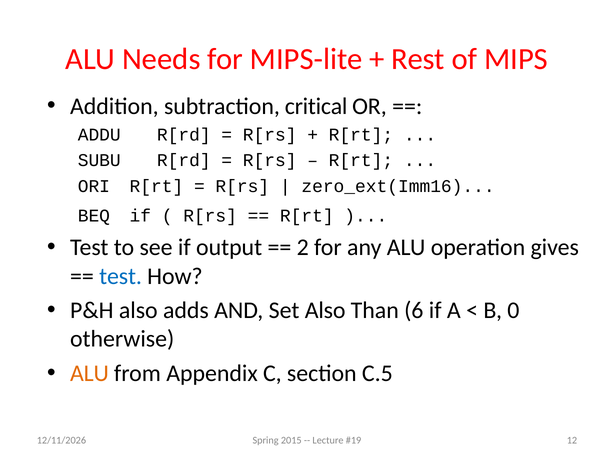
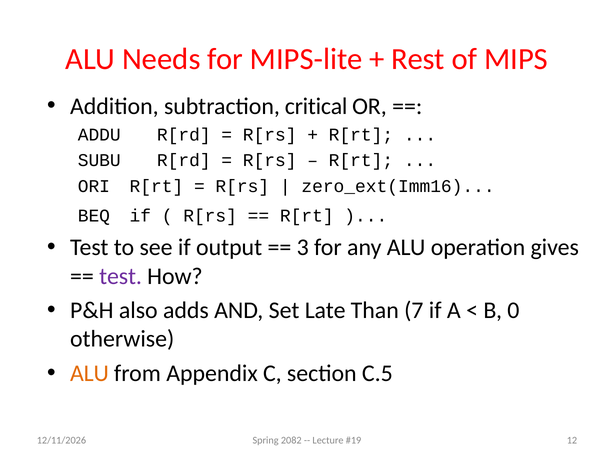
2: 2 -> 3 (303, 247)
test colour: blue -> purple (121, 276)
Set Also: Also -> Late (325, 310)
6: 6 -> 7 (414, 310)
2015: 2015 -> 2082 (291, 440)
